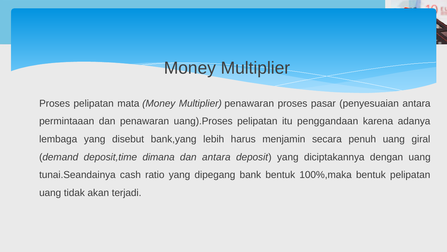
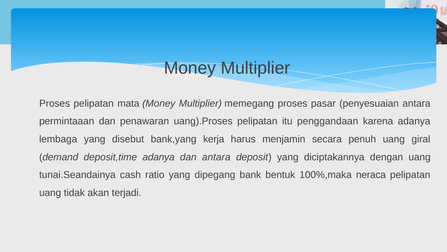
Multiplier penawaran: penawaran -> memegang (249, 103)
lebih: lebih -> kerja (214, 139)
deposit,time dimana: dimana -> adanya (159, 157)
100%,maka bentuk: bentuk -> neraca (371, 175)
